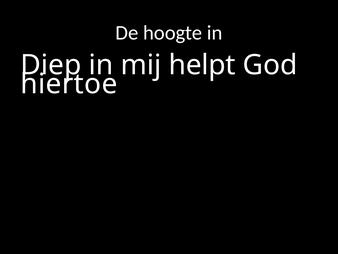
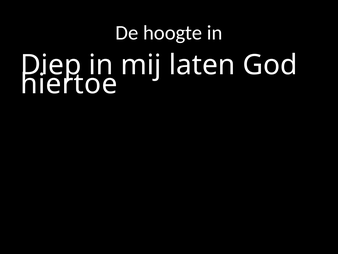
helpt: helpt -> laten (202, 65)
